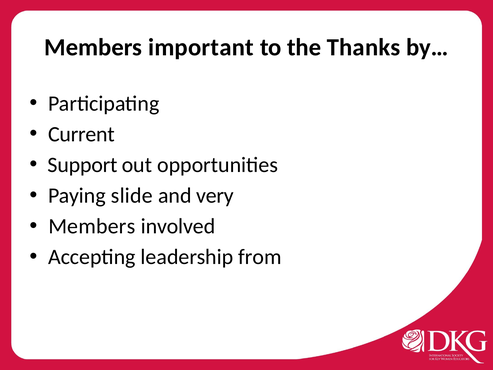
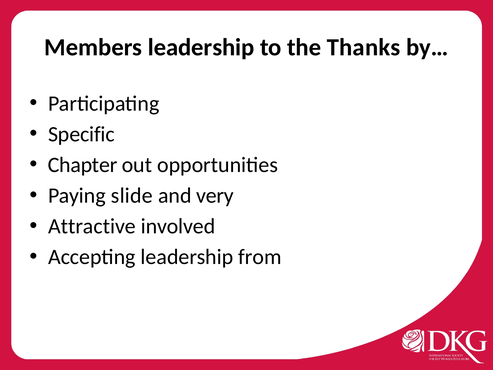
Members important: important -> leadership (201, 47)
Current: Current -> Specific (81, 134)
Support: Support -> Chapter (83, 165)
Members: Members -> Attractive (92, 226)
